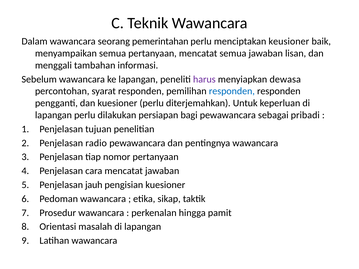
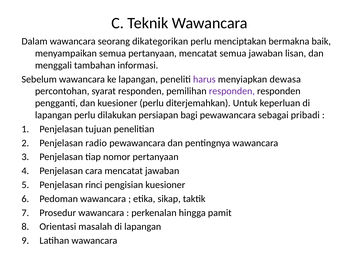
pemerintahan: pemerintahan -> dikategorikan (160, 41)
keusioner: keusioner -> bermakna (289, 41)
responden colour: blue -> purple (232, 91)
jauh: jauh -> rinci (94, 185)
